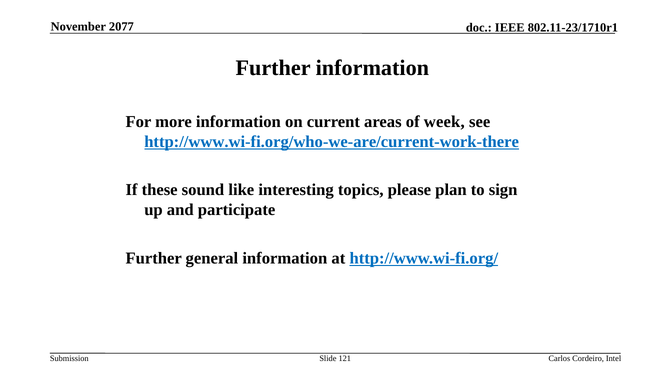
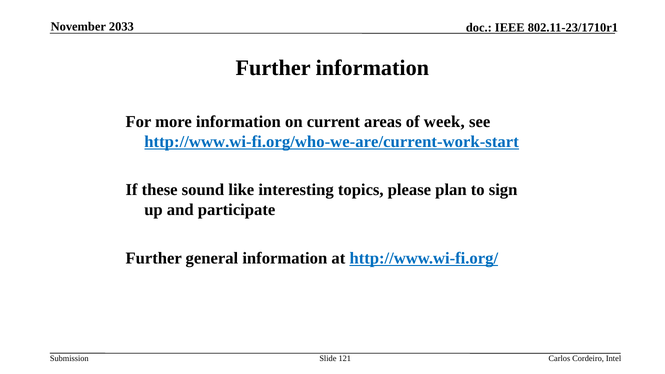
2077: 2077 -> 2033 (121, 26)
http://www.wi-fi.org/who-we-are/current-work-there: http://www.wi-fi.org/who-we-are/current-work-there -> http://www.wi-fi.org/who-we-are/current-work-start (332, 142)
